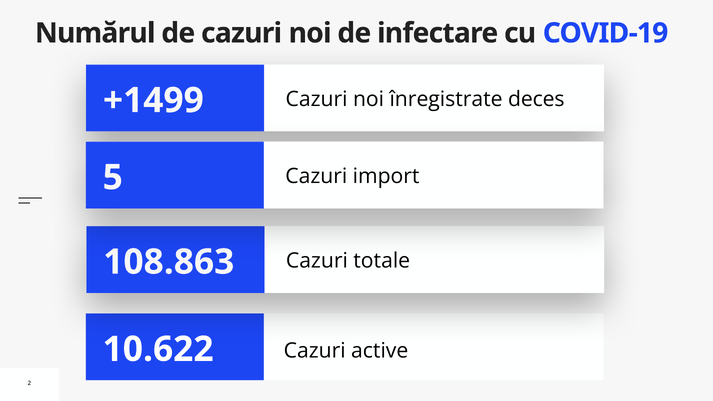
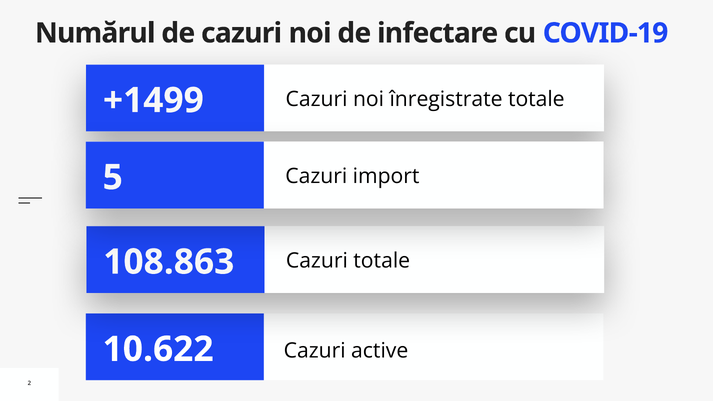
înregistrate deces: deces -> totale (536, 99)
